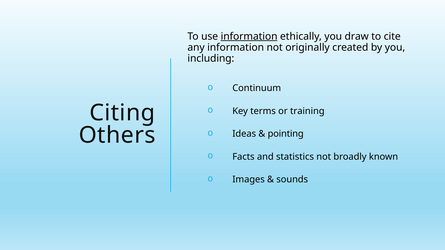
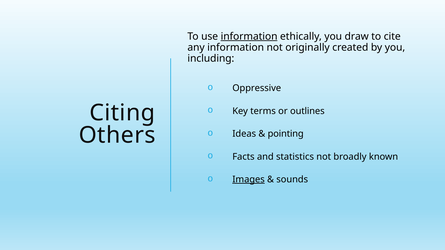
Continuum: Continuum -> Oppressive (257, 88)
training: training -> outlines (307, 111)
Images underline: none -> present (249, 180)
